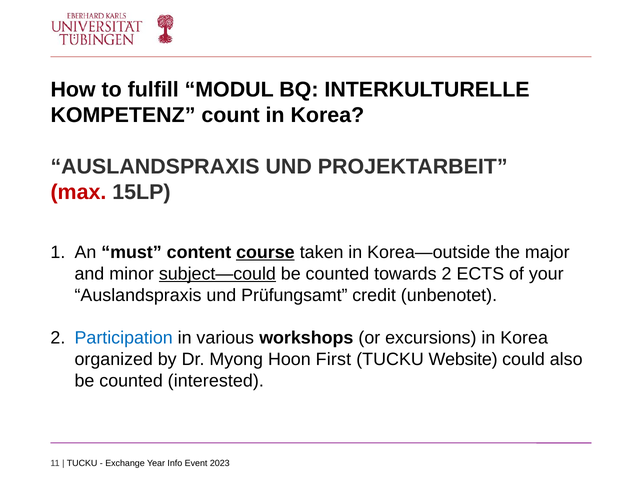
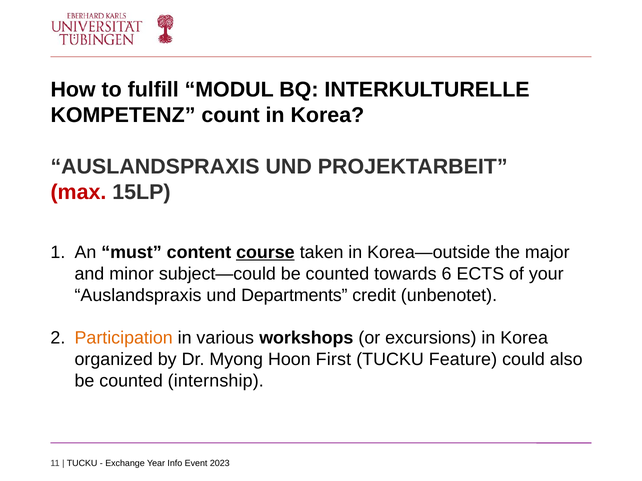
subject—could underline: present -> none (217, 274)
towards 2: 2 -> 6 (447, 274)
Prüfungsamt: Prüfungsamt -> Departments (294, 295)
Participation colour: blue -> orange (124, 338)
Website: Website -> Feature (463, 360)
interested: interested -> internship (216, 381)
